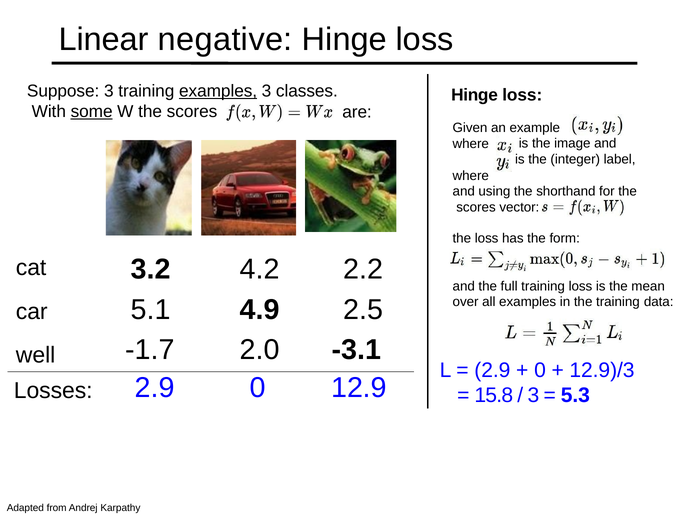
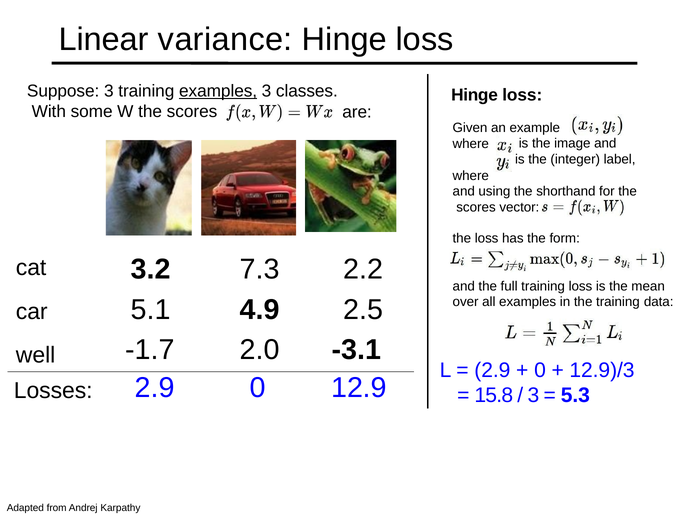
negative: negative -> variance (225, 40)
some underline: present -> none (92, 112)
4.2: 4.2 -> 7.3 (260, 269)
